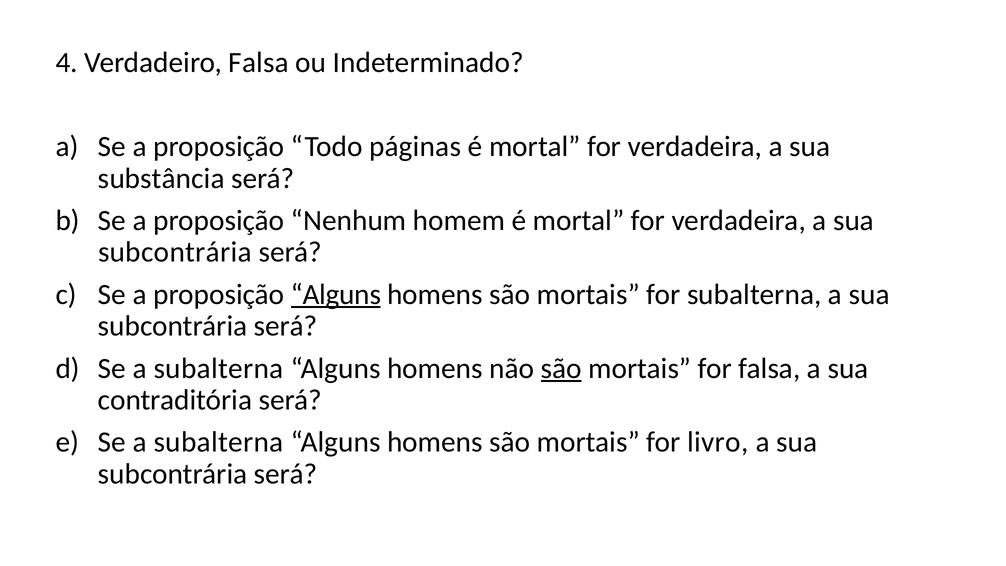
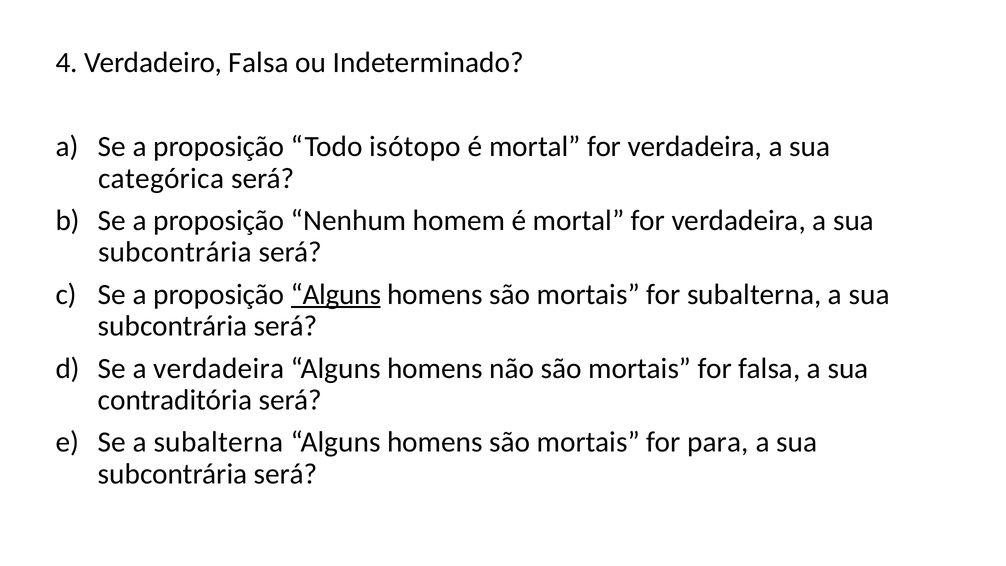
páginas: páginas -> isótopo (415, 147)
substância: substância -> categórica (161, 178)
subalterna: subalterna -> verdadeira (219, 368)
são underline: present -> none (561, 368)
livro: livro -> para (718, 442)
